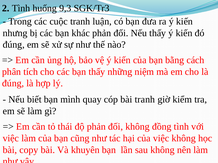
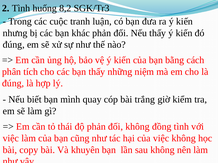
9,3: 9,3 -> 8,2 (65, 8)
bài tranh: tranh -> trắng (145, 100)
